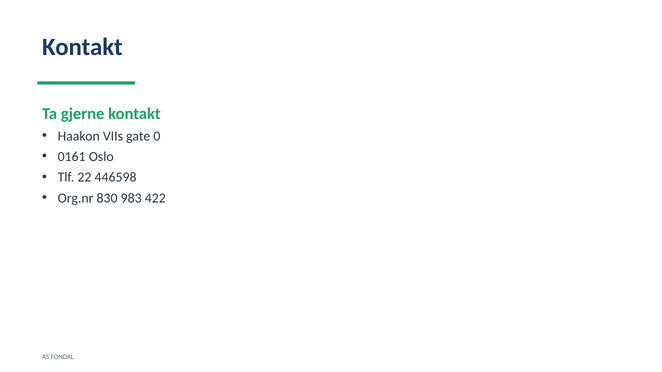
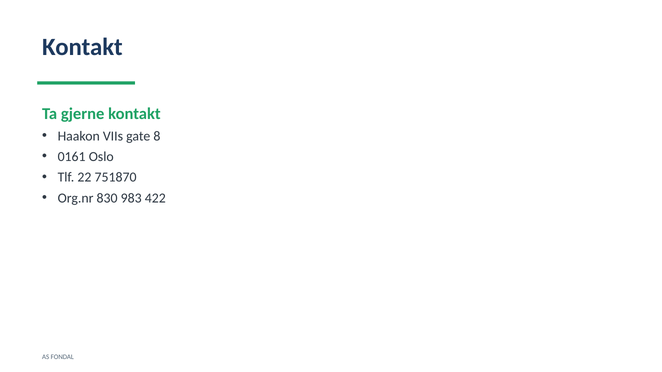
0: 0 -> 8 (157, 136)
446598: 446598 -> 751870 (116, 178)
